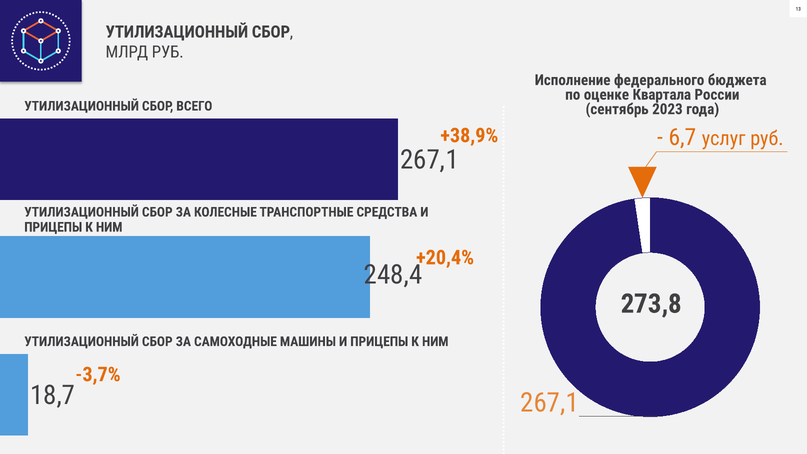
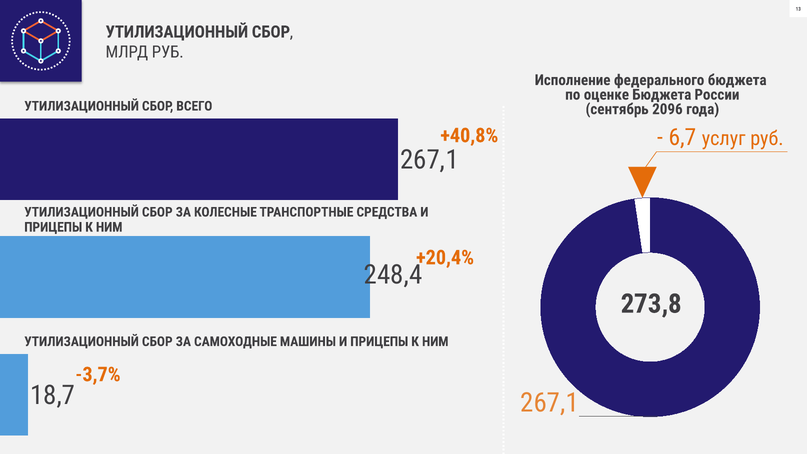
оценке Квартала: Квартала -> Бюджета (662, 95)
2023: 2023 -> 2096 (667, 109)
+38,9%: +38,9% -> +40,8% (469, 136)
